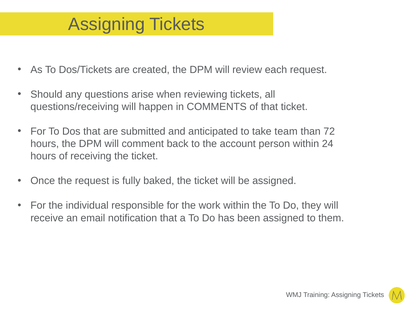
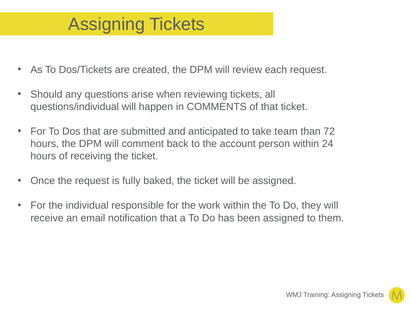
questions/receiving: questions/receiving -> questions/individual (75, 106)
